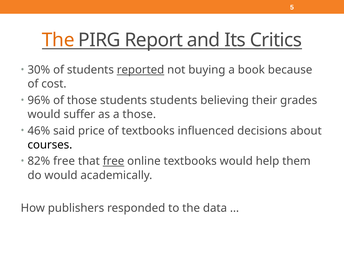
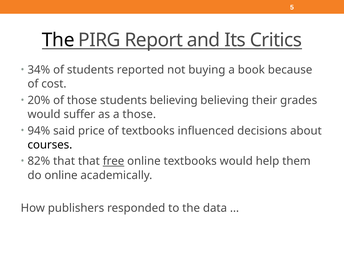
The colour: orange -> black (58, 40)
30%: 30% -> 34% (39, 70)
reported underline: present -> none (141, 70)
96%: 96% -> 20% (39, 100)
students students: students -> believing (174, 100)
46%: 46% -> 94% (39, 131)
82% free: free -> that (64, 161)
do would: would -> online (61, 175)
